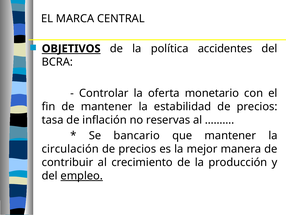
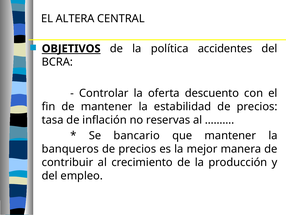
MARCA: MARCA -> ALTERA (75, 19)
monetario: monetario -> descuento (212, 93)
circulación: circulación -> banqueros (70, 149)
empleo underline: present -> none (82, 175)
